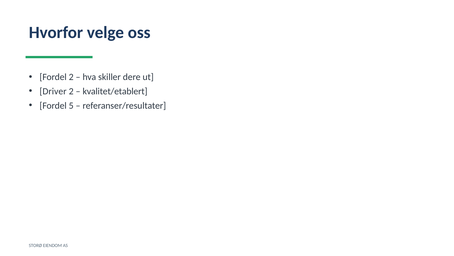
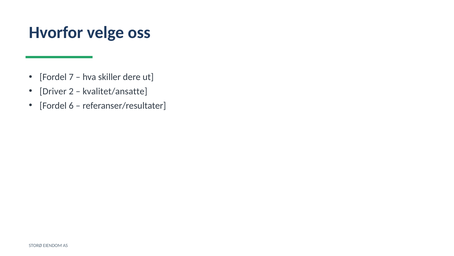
Fordel 2: 2 -> 7 (71, 77)
kvalitet/etablert: kvalitet/etablert -> kvalitet/ansatte (115, 91)
5: 5 -> 6 (71, 105)
